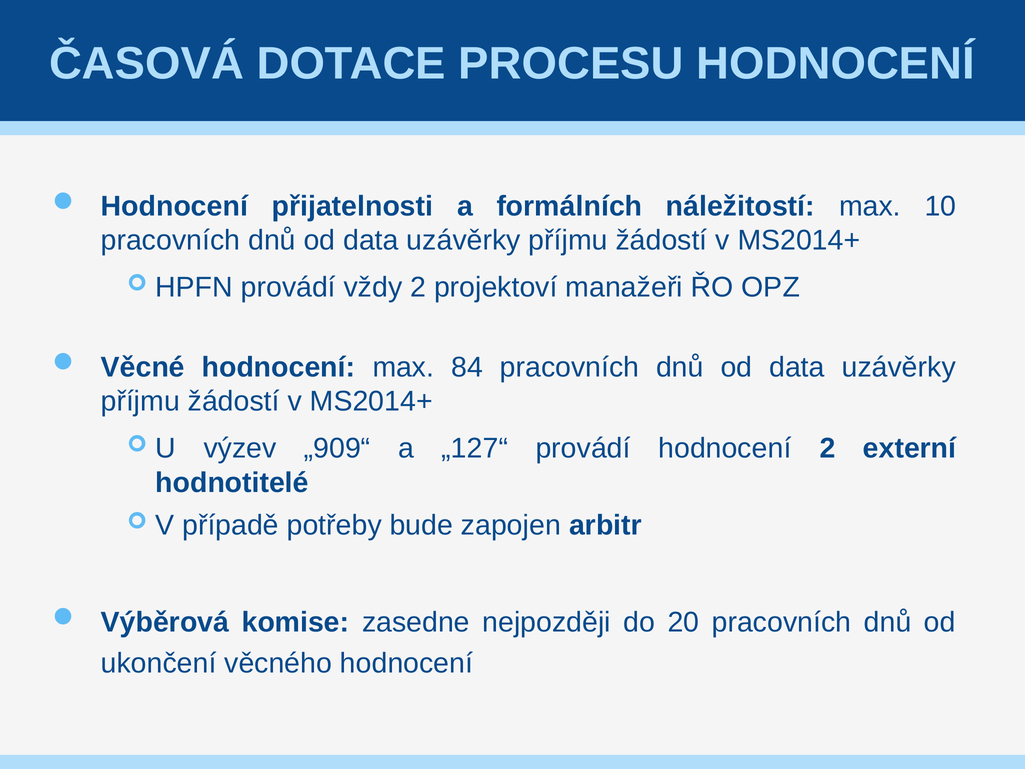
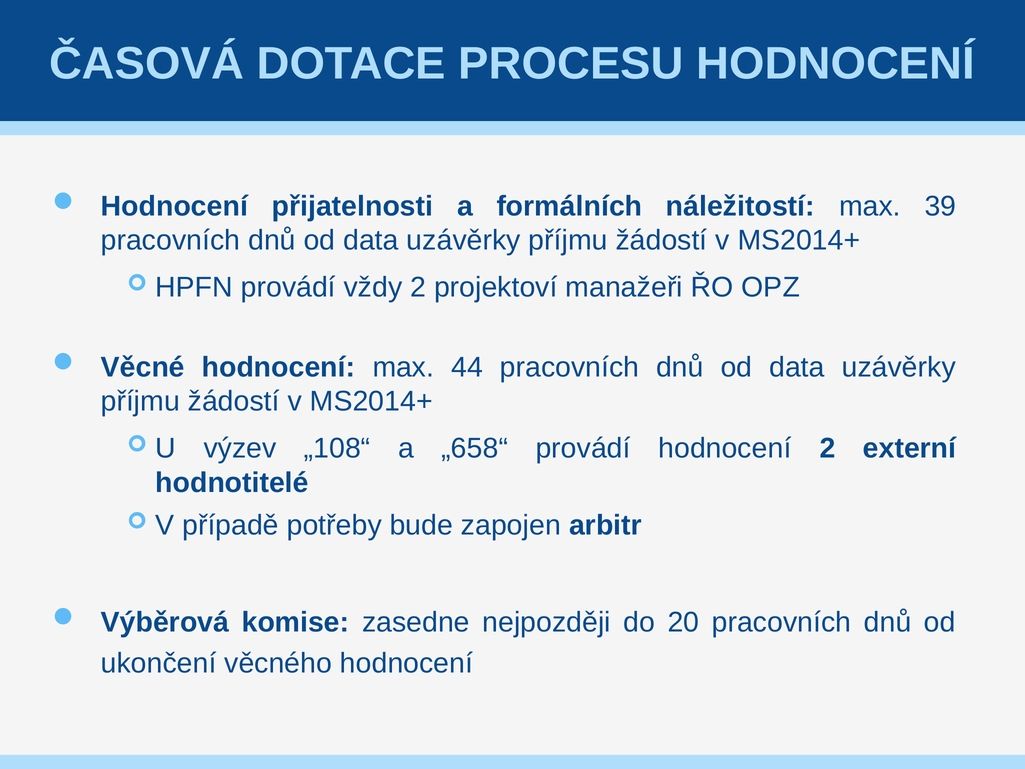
10: 10 -> 39 (940, 206)
84: 84 -> 44 (467, 367)
„909“: „909“ -> „108“ (337, 448)
„127“: „127“ -> „658“ (475, 448)
